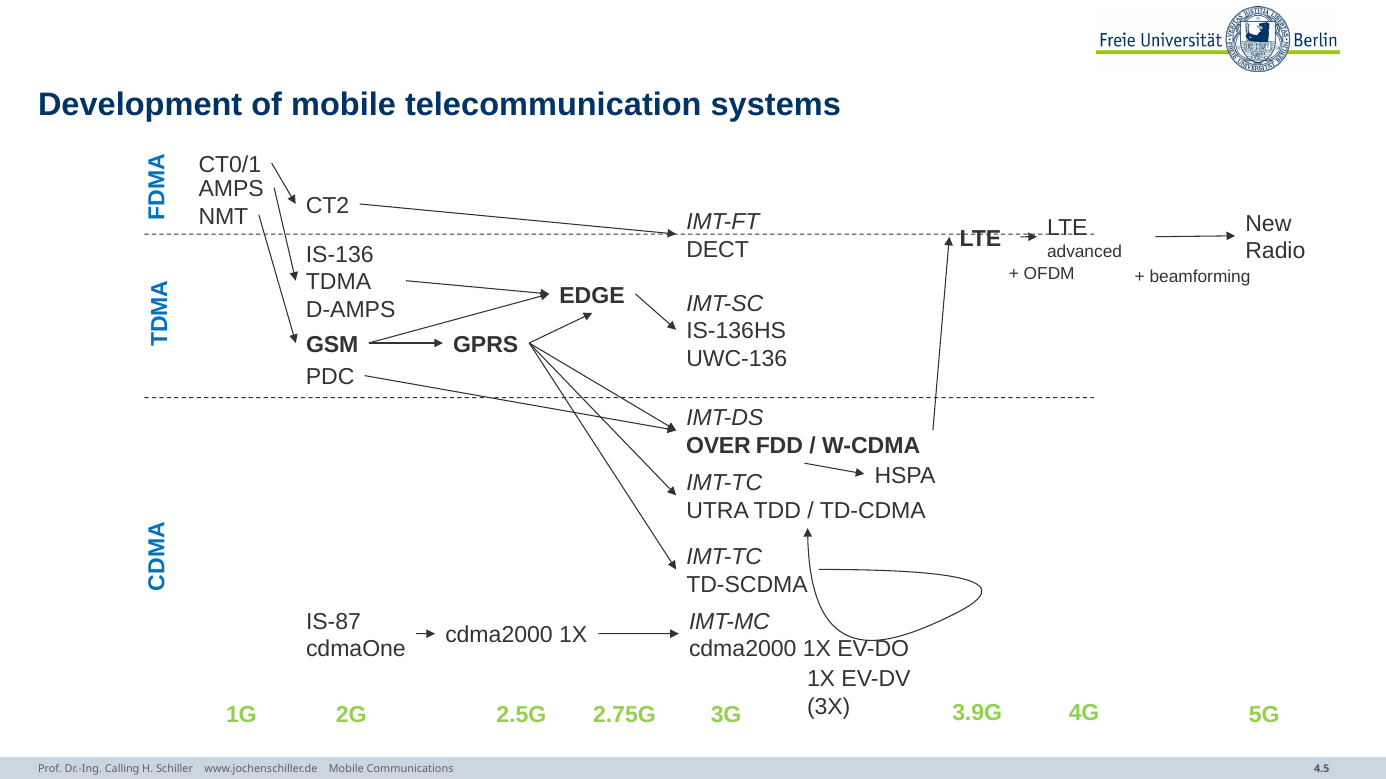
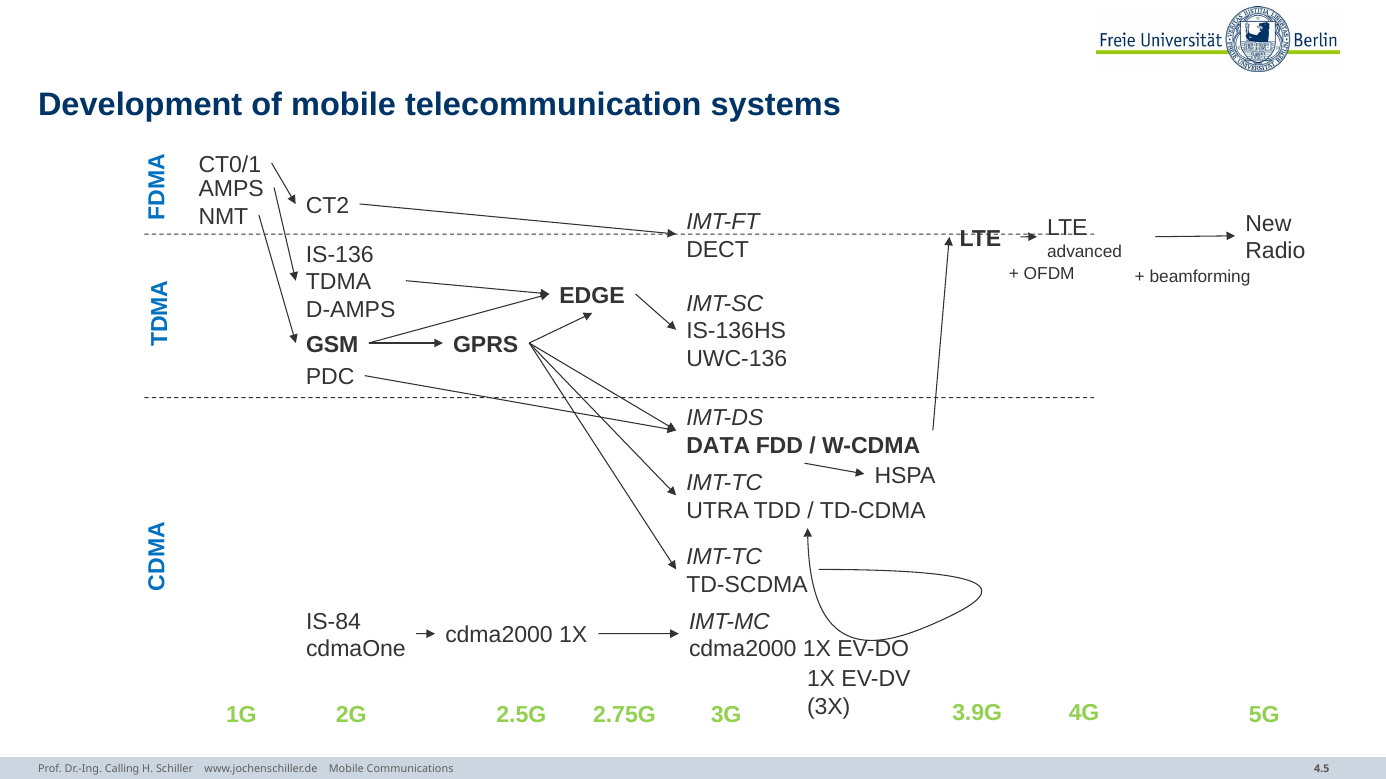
OVER: OVER -> DATA (718, 446)
IS-87: IS-87 -> IS-84 (334, 622)
